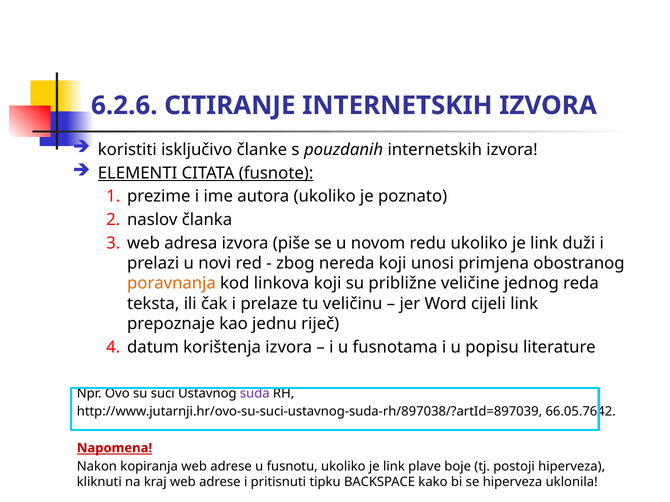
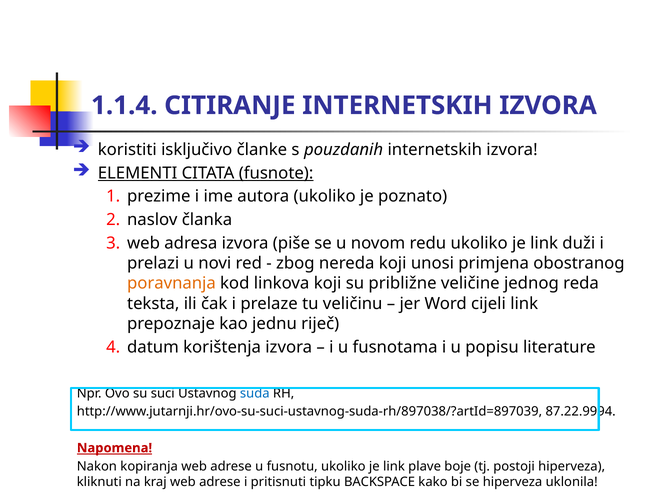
6.2.6: 6.2.6 -> 1.1.4 (124, 106)
suda colour: purple -> blue (255, 394)
66.05.7642: 66.05.7642 -> 87.22.9994 (581, 412)
